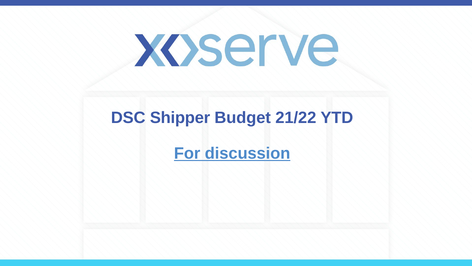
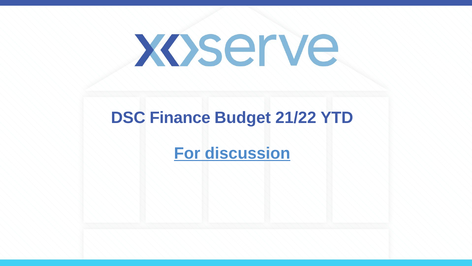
Shipper: Shipper -> Finance (180, 118)
